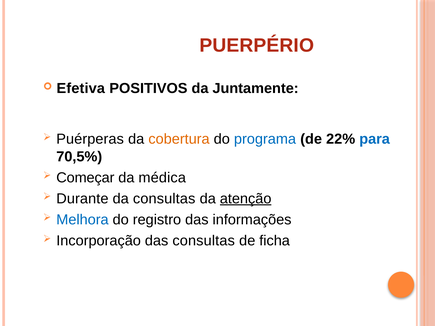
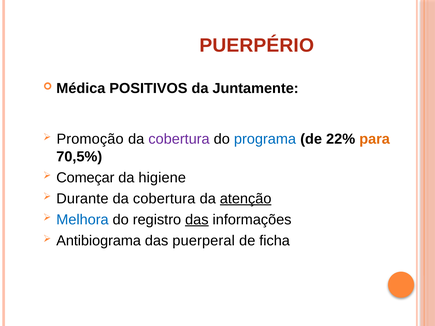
Efetiva: Efetiva -> Médica (81, 89)
Puérperas: Puérperas -> Promoção (90, 139)
cobertura colour: orange -> purple (179, 139)
para colour: blue -> orange (375, 139)
médica: médica -> higiene (162, 178)
consultas: consultas -> cobertura (164, 199)
das underline: none -> present (197, 220)
Incorporação: Incorporação -> Antibiograma (99, 241)
das consultas: consultas -> puerperal (204, 241)
